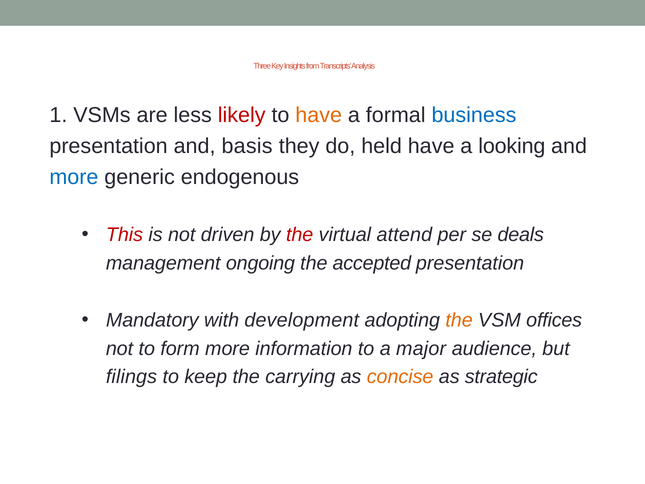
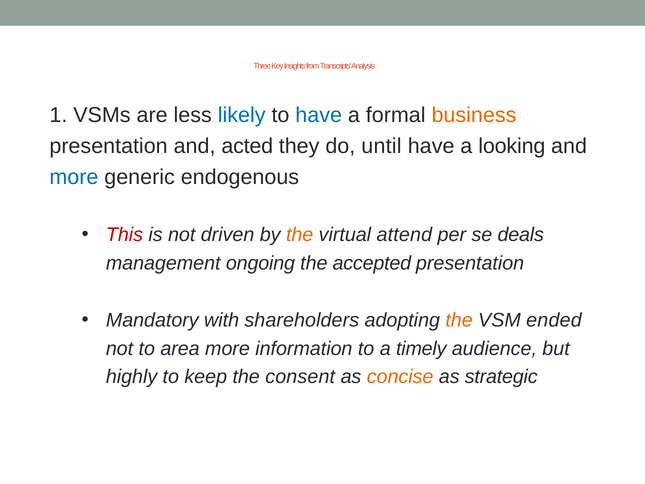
likely colour: red -> blue (242, 115)
have colour: orange -> blue (319, 115)
business colour: blue -> orange (474, 115)
basis: basis -> acted (247, 146)
held: held -> until (381, 146)
the colour: red -> orange (300, 235)
development: development -> shareholders (302, 320)
offices: offices -> ended (554, 320)
form: form -> area (180, 348)
major: major -> timely (421, 348)
filings: filings -> highly (132, 377)
carrying: carrying -> consent (300, 377)
